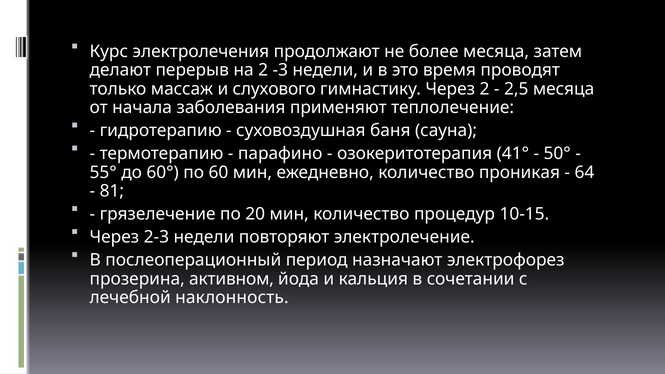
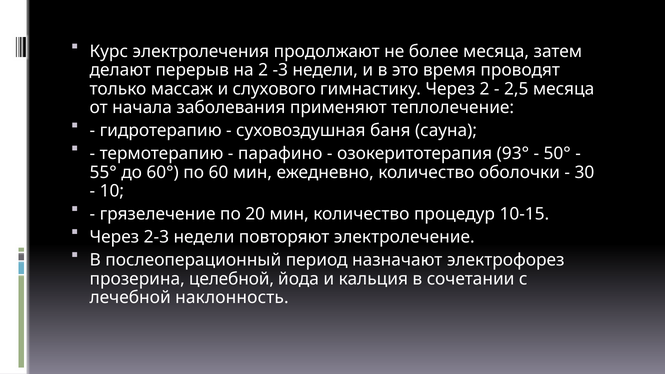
41°: 41° -> 93° (513, 154)
проникая: проникая -> оболочки (519, 172)
64: 64 -> 30 (584, 172)
81: 81 -> 10 (112, 191)
активном: активном -> целебной (232, 279)
